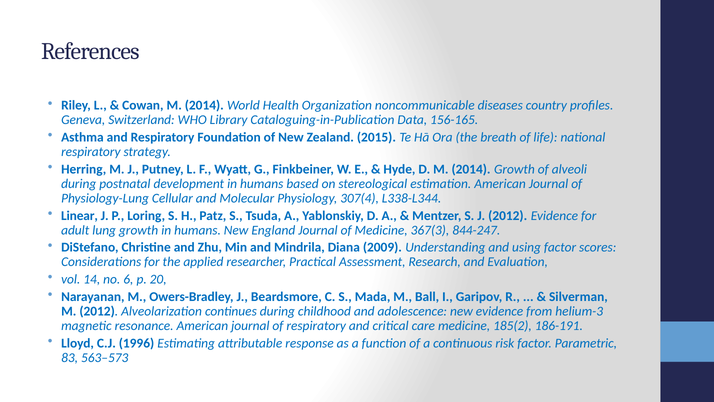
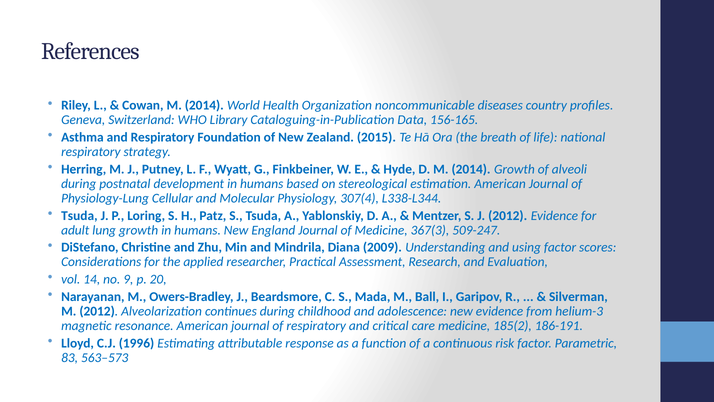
Linear: Linear -> Tsuda (79, 215)
844-247: 844-247 -> 509-247 (476, 230)
6: 6 -> 9 (128, 279)
